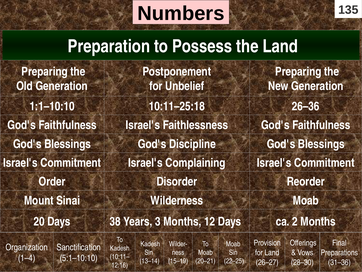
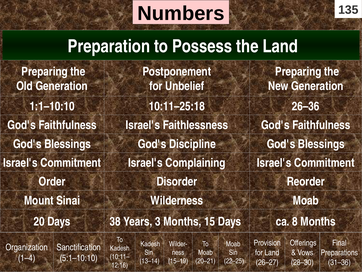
12: 12 -> 15 (210, 221)
2: 2 -> 8 (295, 221)
